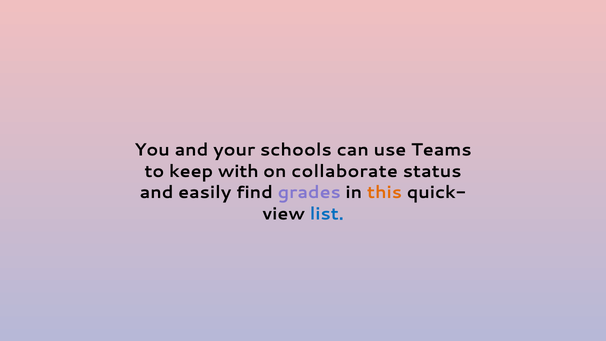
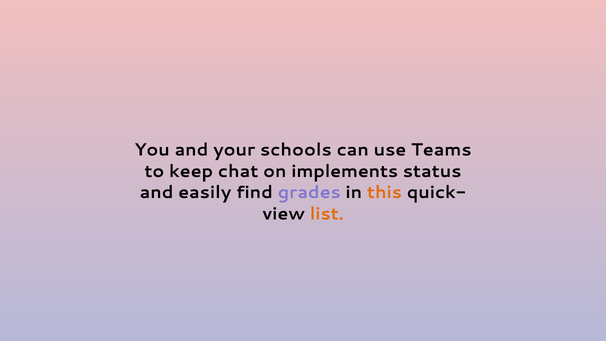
with: with -> chat (238, 171)
collaborate: collaborate -> implements (345, 171)
list colour: blue -> orange (327, 214)
